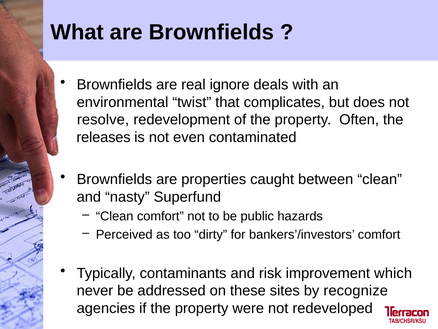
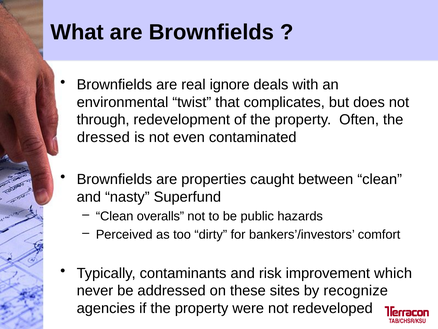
resolve: resolve -> through (103, 120)
releases: releases -> dressed (103, 137)
Clean comfort: comfort -> overalls (160, 216)
